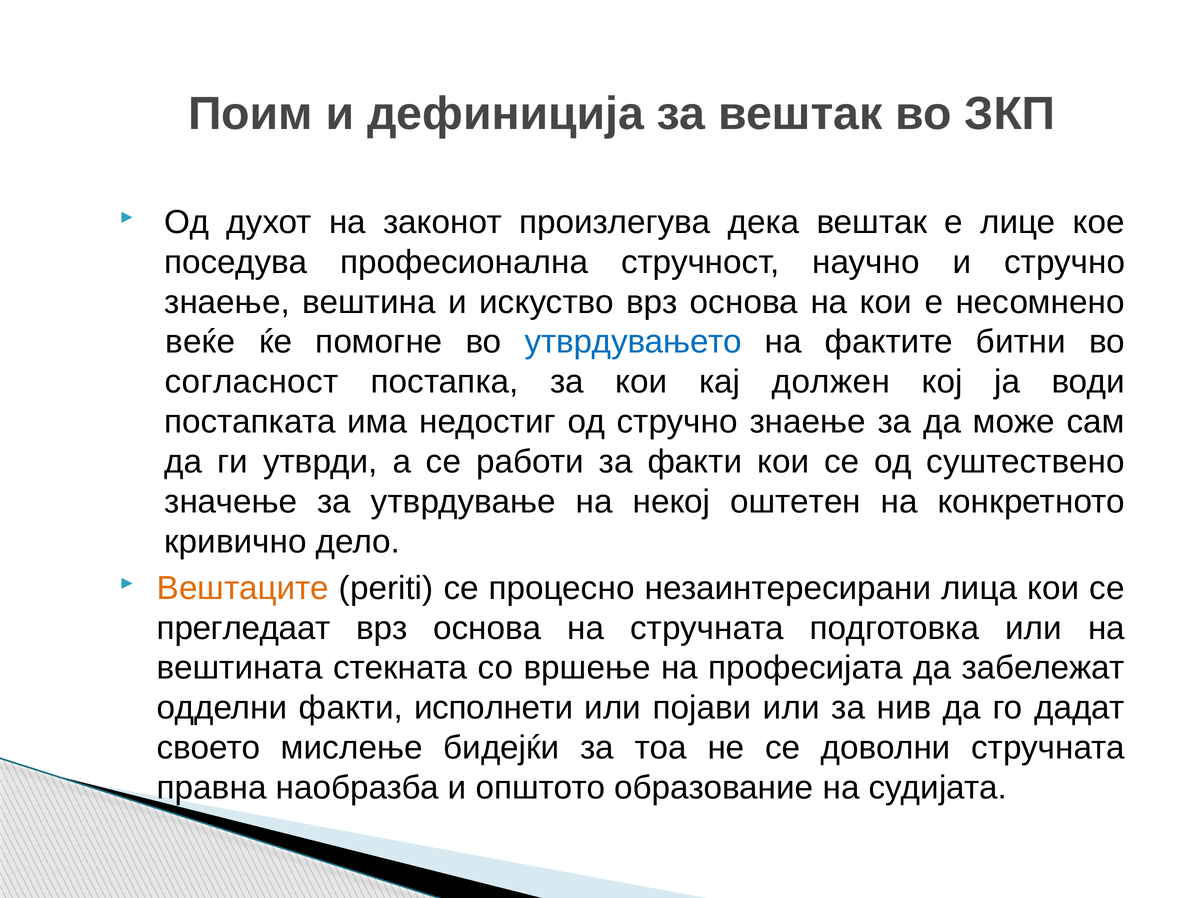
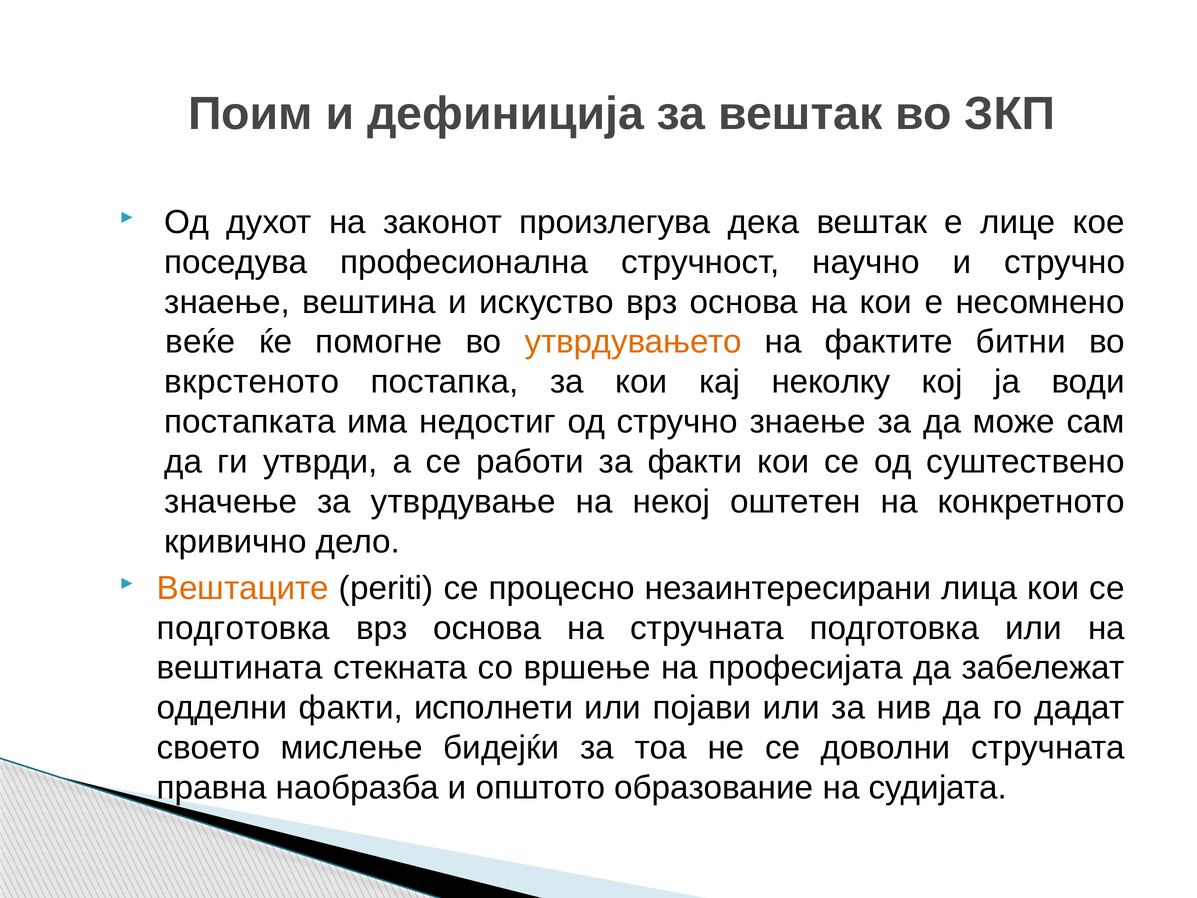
утврдувањето colour: blue -> orange (633, 342)
согласност: согласност -> вкрстеното (252, 382)
должен: должен -> неколку (831, 382)
прегледаат: прегледаат -> подготовка (243, 628)
